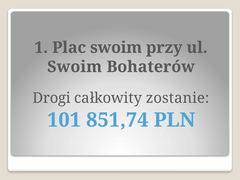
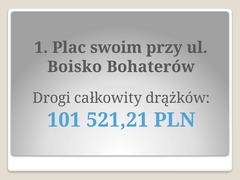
Swoim: Swoim -> Boisko (75, 67)
zostanie: zostanie -> drążków (178, 98)
851,74: 851,74 -> 521,21 (117, 120)
